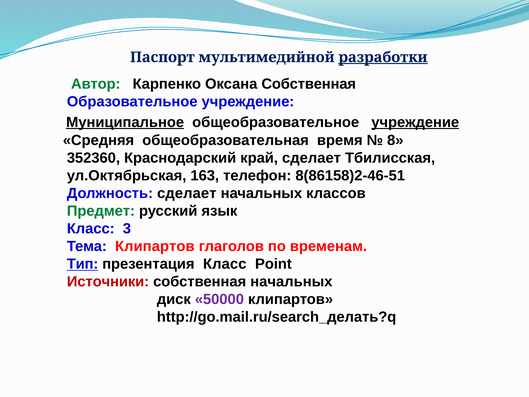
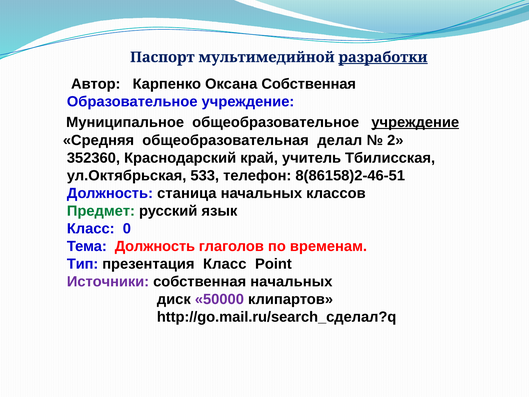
Автор colour: green -> black (96, 84)
Муниципальное underline: present -> none (125, 122)
время: время -> делал (340, 140)
8: 8 -> 2 (395, 140)
край сделает: сделает -> учитель (312, 158)
163: 163 -> 533 (205, 176)
Должность сделает: сделает -> станица (187, 193)
3: 3 -> 0 (127, 229)
Тема Клипартов: Клипартов -> Должность (155, 246)
Тип underline: present -> none (83, 264)
Источники colour: red -> purple (108, 281)
http://go.mail.ru/search_делать?q: http://go.mail.ru/search_делать?q -> http://go.mail.ru/search_сделал?q (277, 317)
